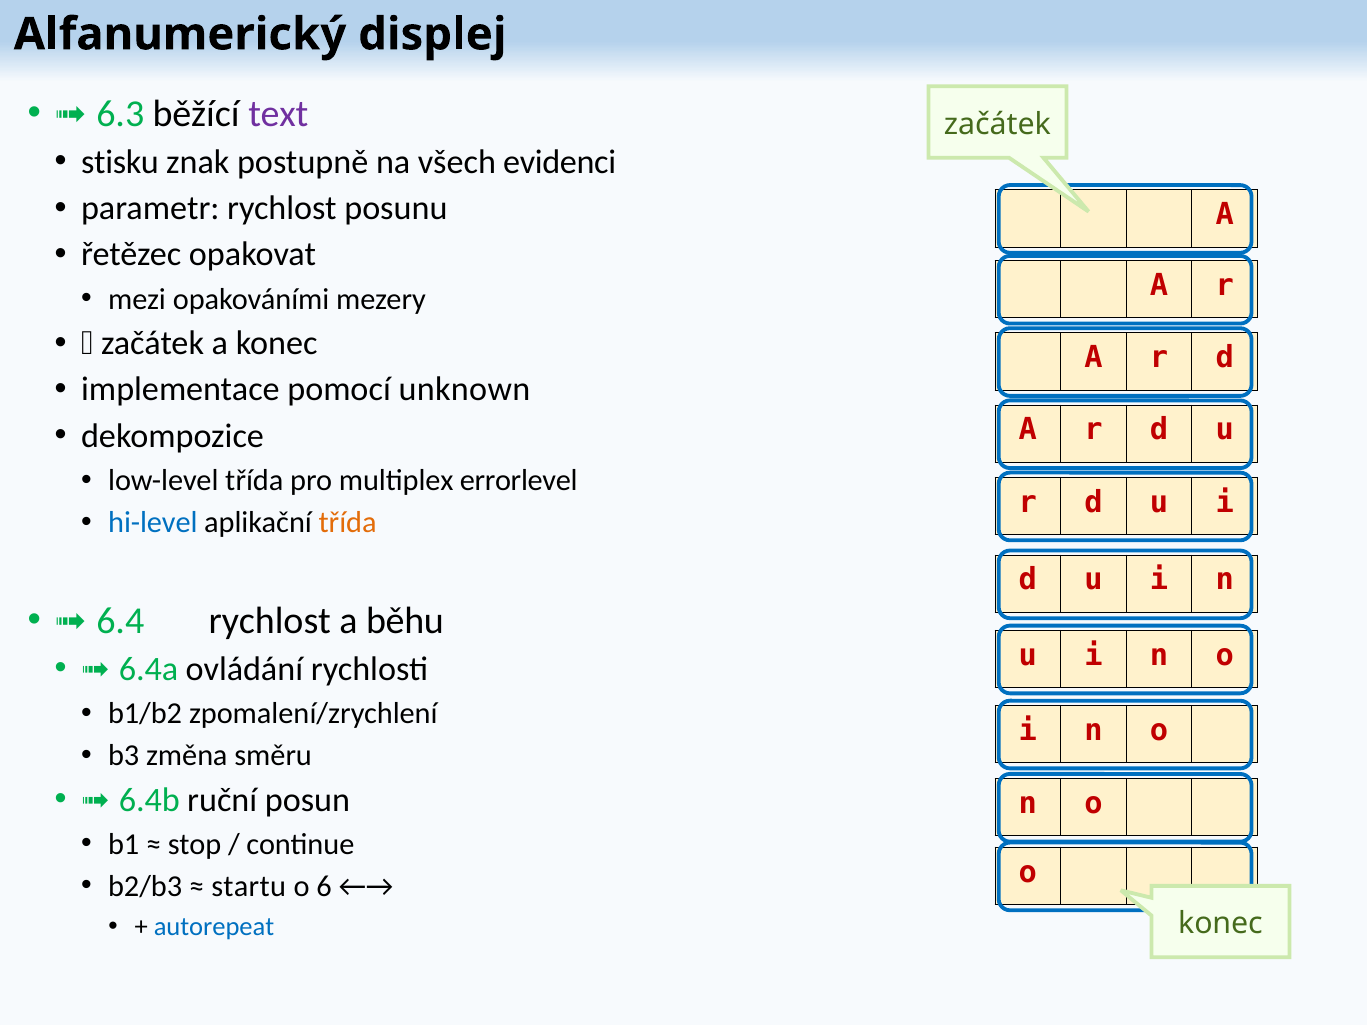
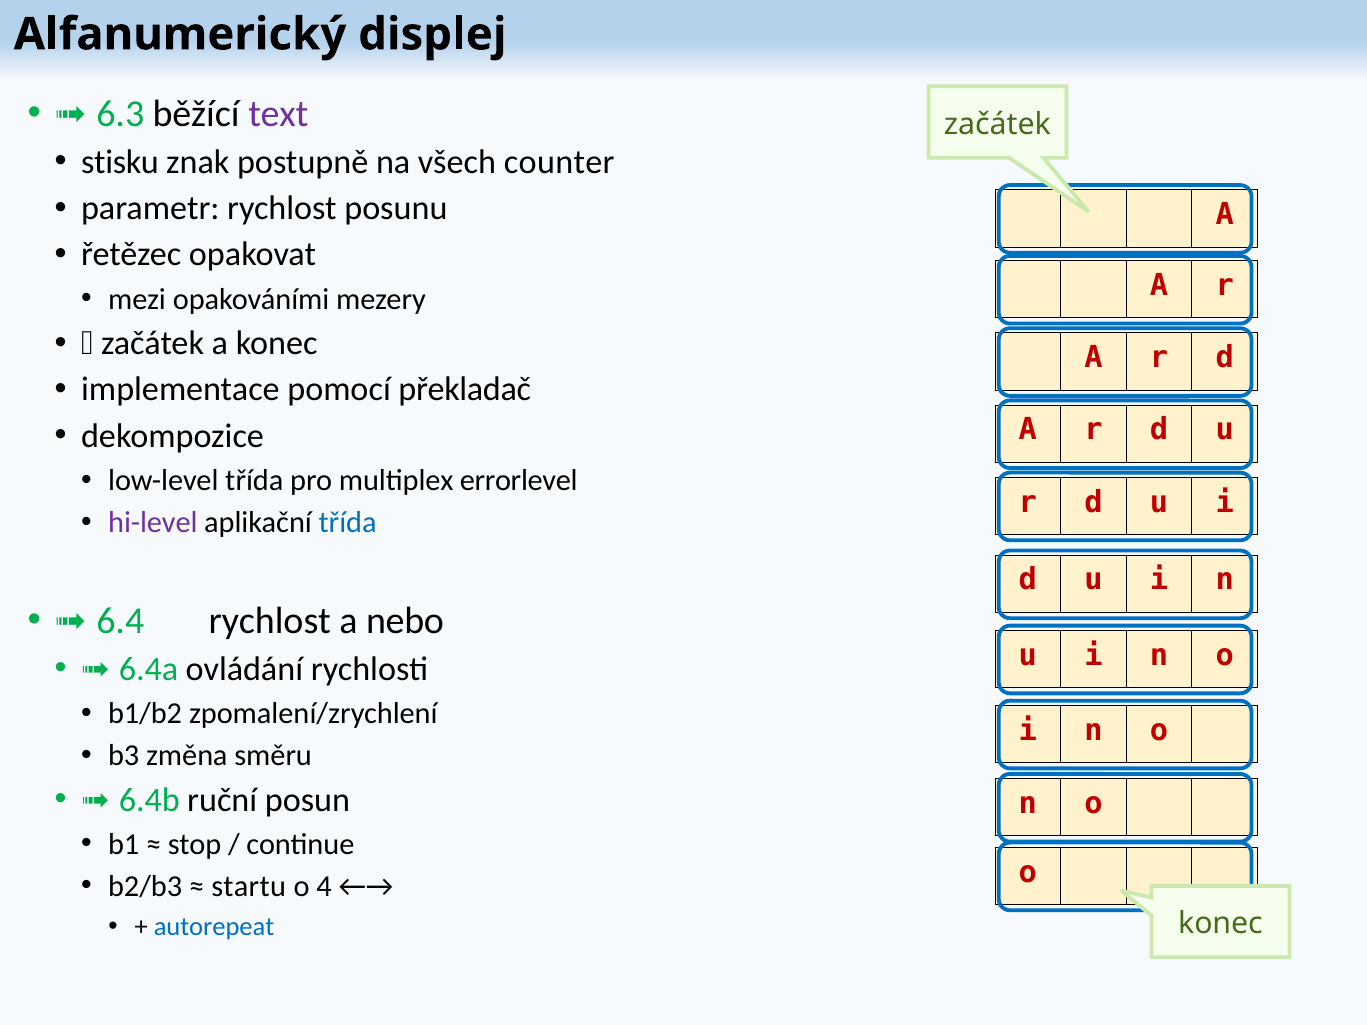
evidenci: evidenci -> counter (559, 162)
unknown: unknown -> překladač (465, 390)
hi-level colour: blue -> purple (153, 523)
třída colour: orange -> blue (348, 523)
běhu: běhu -> nebo (405, 621)
6: 6 -> 4 (324, 886)
